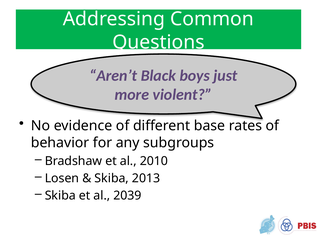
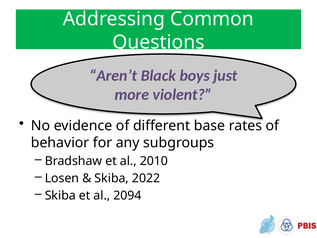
2013: 2013 -> 2022 (146, 178)
2039: 2039 -> 2094 (127, 195)
